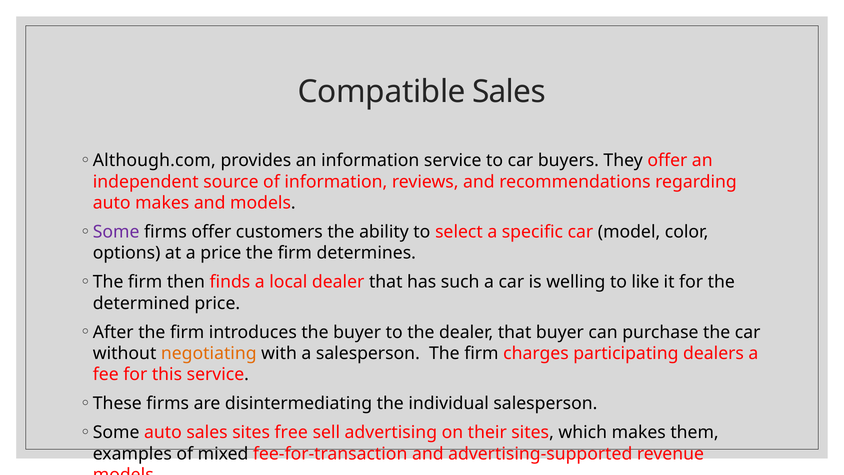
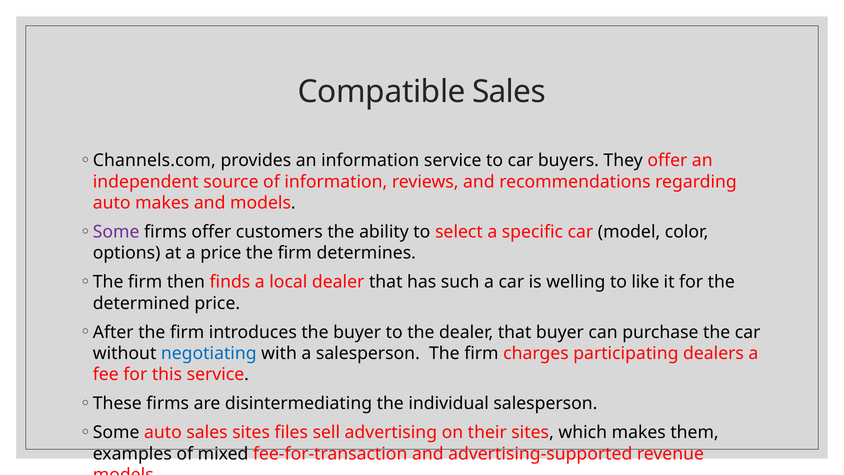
Although.com: Although.com -> Channels.com (154, 161)
negotiating colour: orange -> blue (209, 353)
free: free -> files (291, 432)
